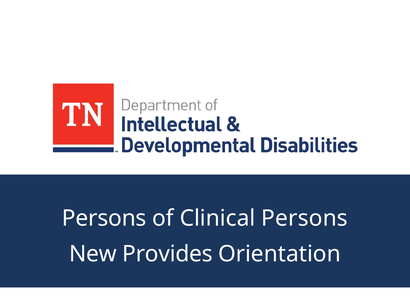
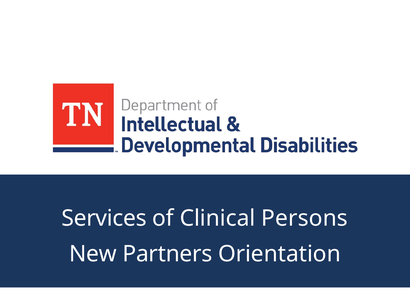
Persons: Persons -> Services (104, 218)
Provides: Provides -> Partners (167, 254)
